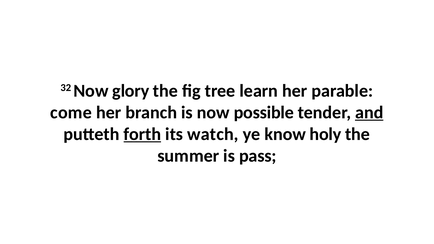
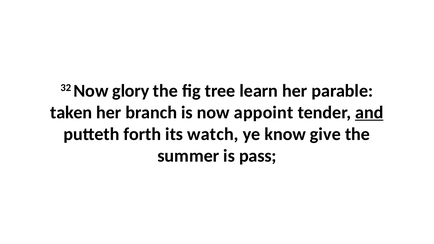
come: come -> taken (71, 112)
possible: possible -> appoint (264, 112)
forth underline: present -> none (142, 134)
holy: holy -> give (325, 134)
